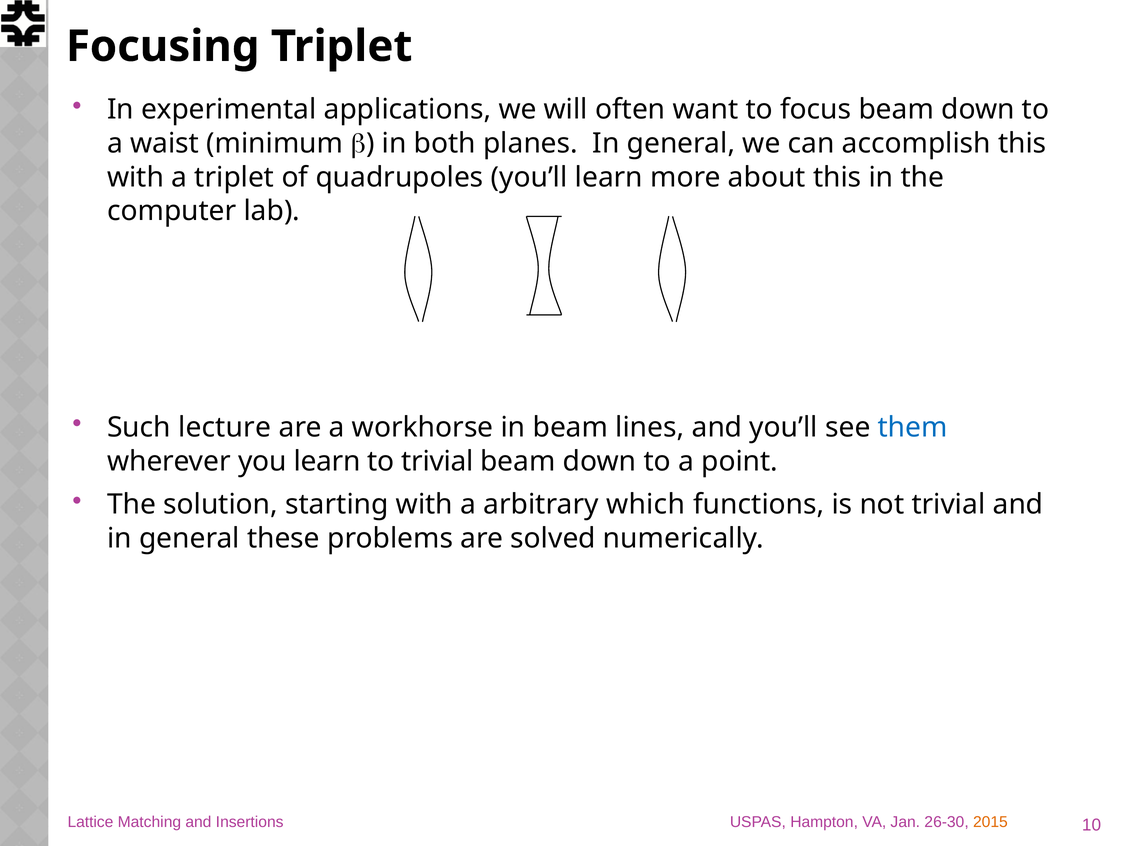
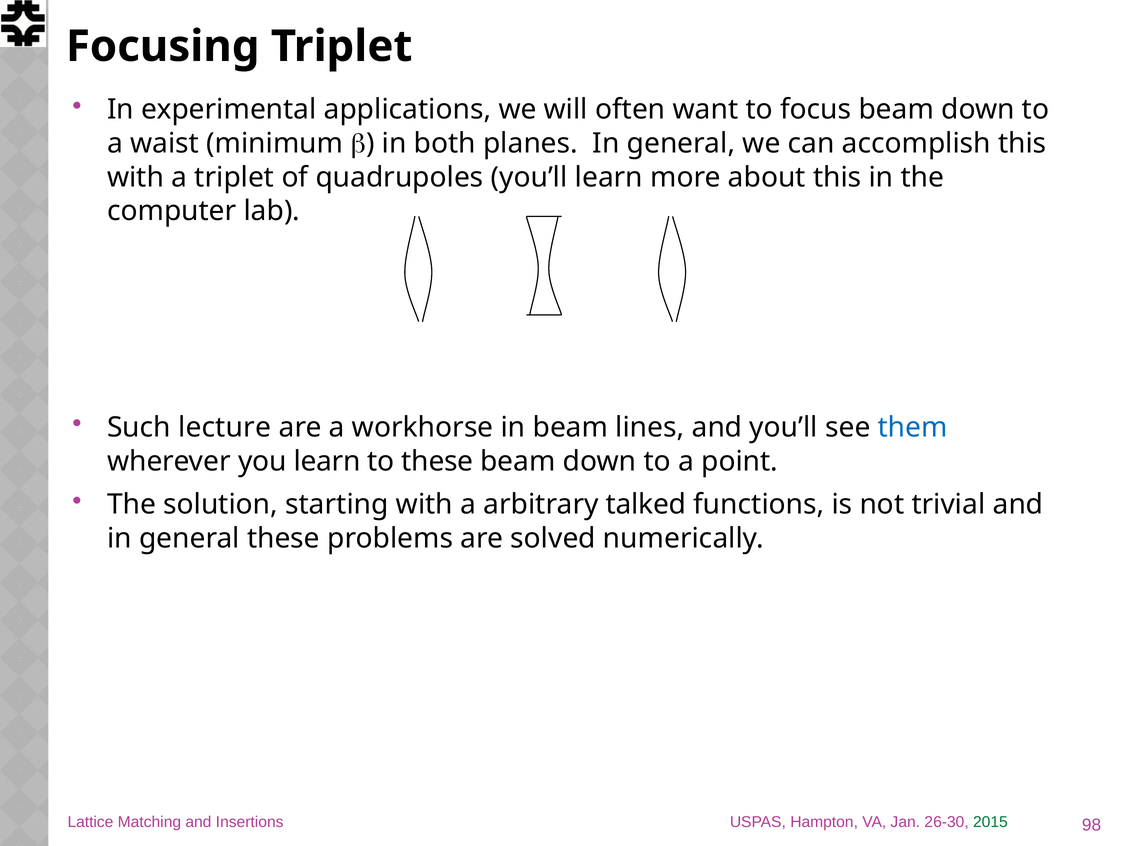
to trivial: trivial -> these (437, 461)
which: which -> talked (646, 505)
2015 colour: orange -> green (990, 822)
10: 10 -> 98 (1092, 825)
